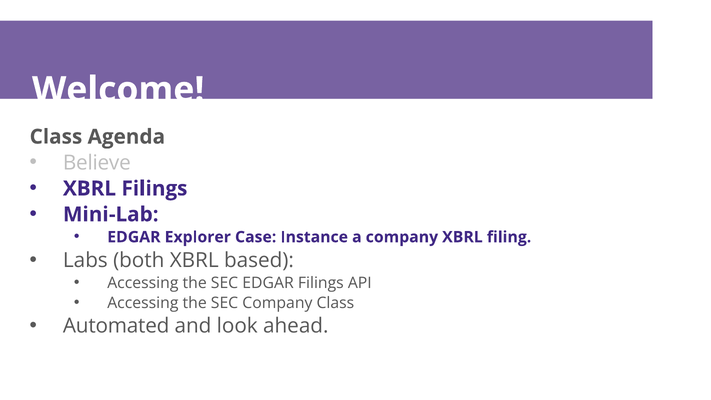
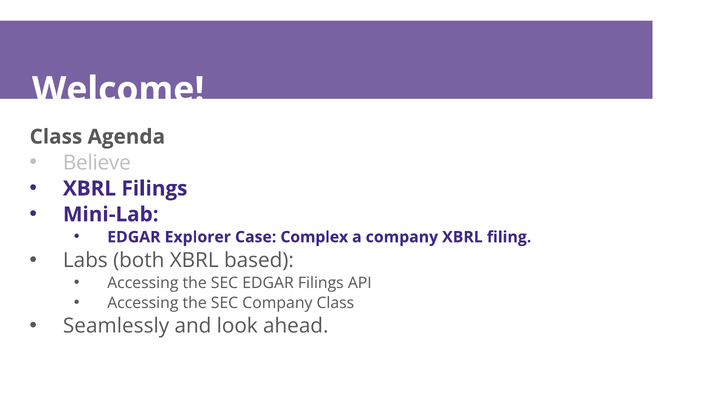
Instance: Instance -> Complex (314, 237)
Automated: Automated -> Seamlessly (116, 326)
